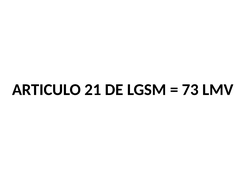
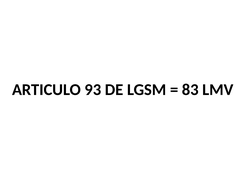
21: 21 -> 93 (93, 90)
73: 73 -> 83 (190, 90)
